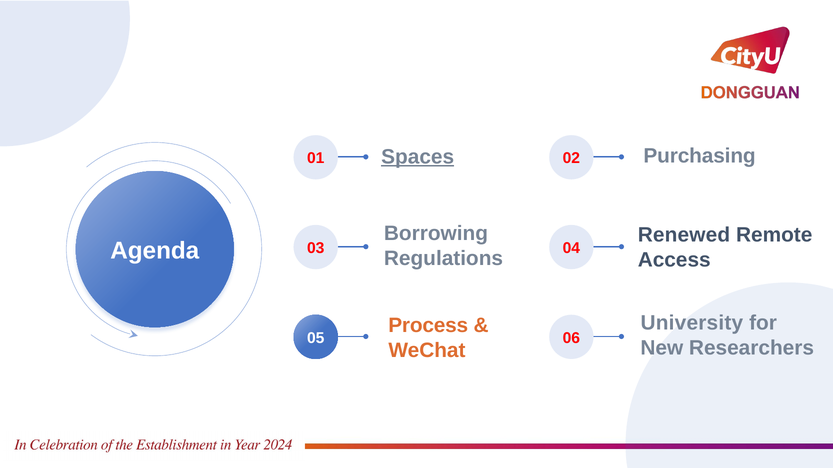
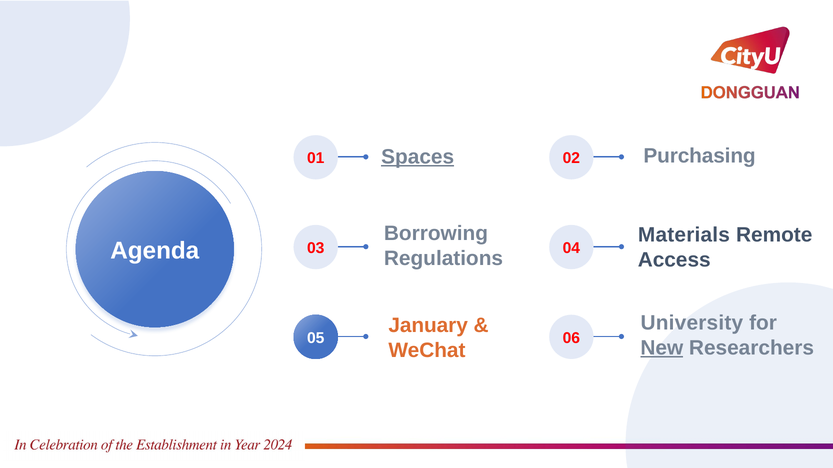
Renewed: Renewed -> Materials (684, 235)
Process: Process -> January (428, 326)
New underline: none -> present (662, 348)
